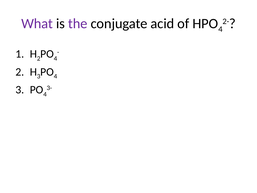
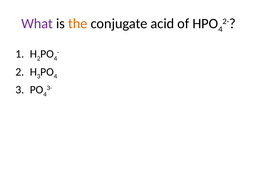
the colour: purple -> orange (78, 24)
